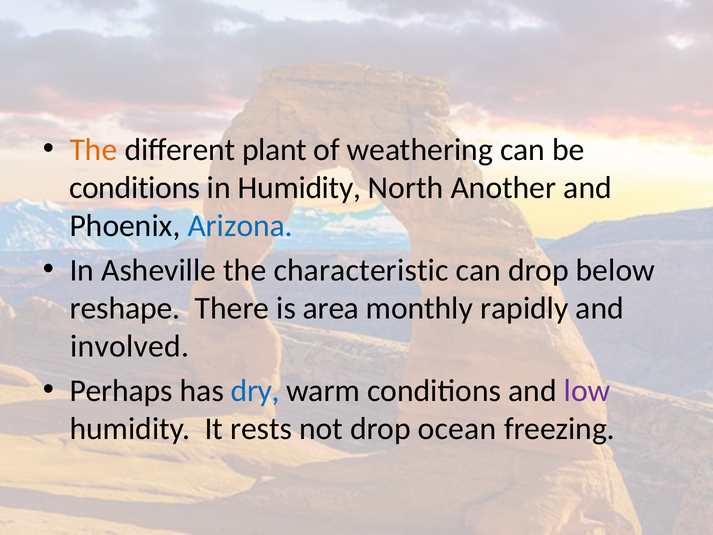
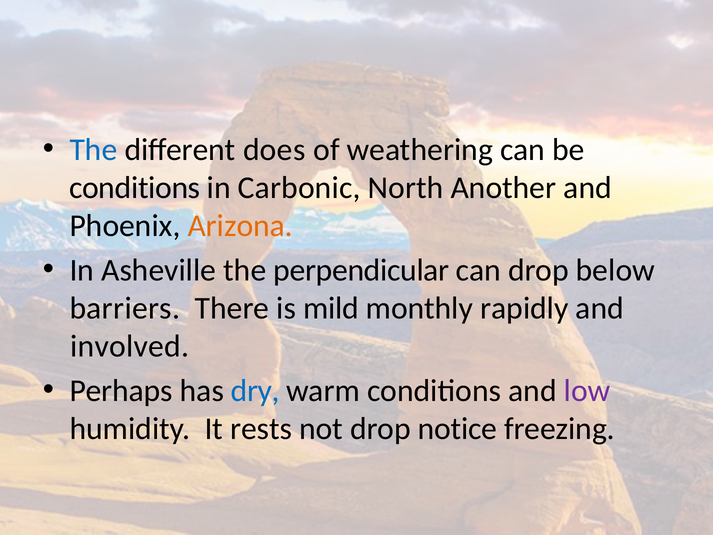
The colour: orange -> blue (93, 150)
plant: plant -> does (274, 150)
in Humidity: Humidity -> Carbonic (299, 188)
Arizona colour: blue -> orange (240, 226)
characteristic: characteristic -> perpendicular (361, 270)
reshape: reshape -> barriers (125, 308)
area: area -> mild (331, 308)
ocean: ocean -> notice (457, 429)
